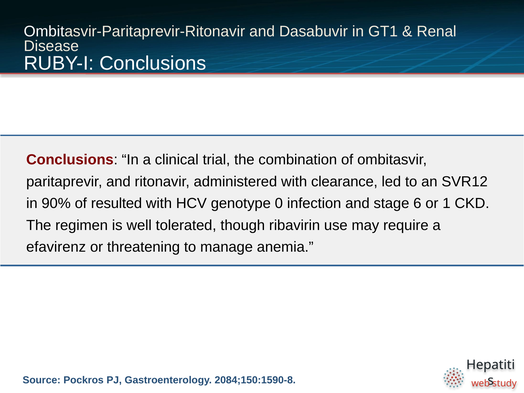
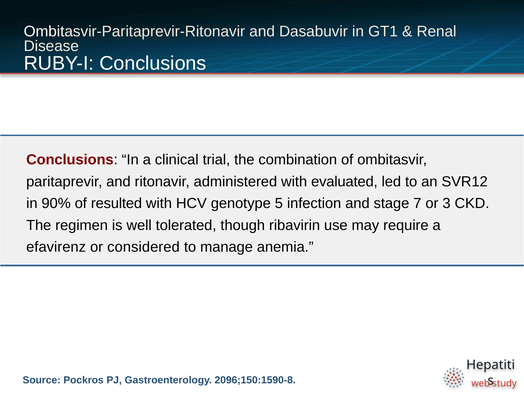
clearance: clearance -> evaluated (344, 182)
0: 0 -> 5 (279, 203)
6: 6 -> 7 (417, 203)
1: 1 -> 3 (446, 203)
threatening: threatening -> considered (143, 247)
2084;150:1590-8: 2084;150:1590-8 -> 2096;150:1590-8 (255, 380)
